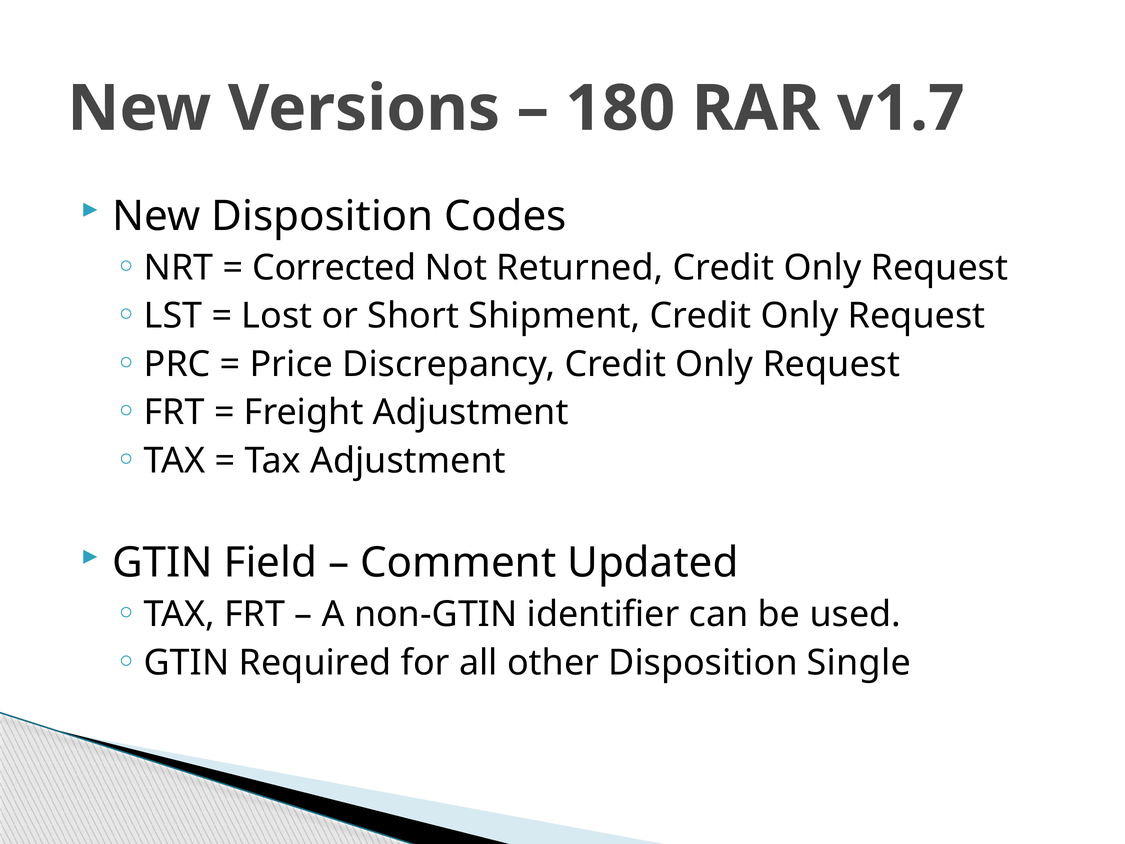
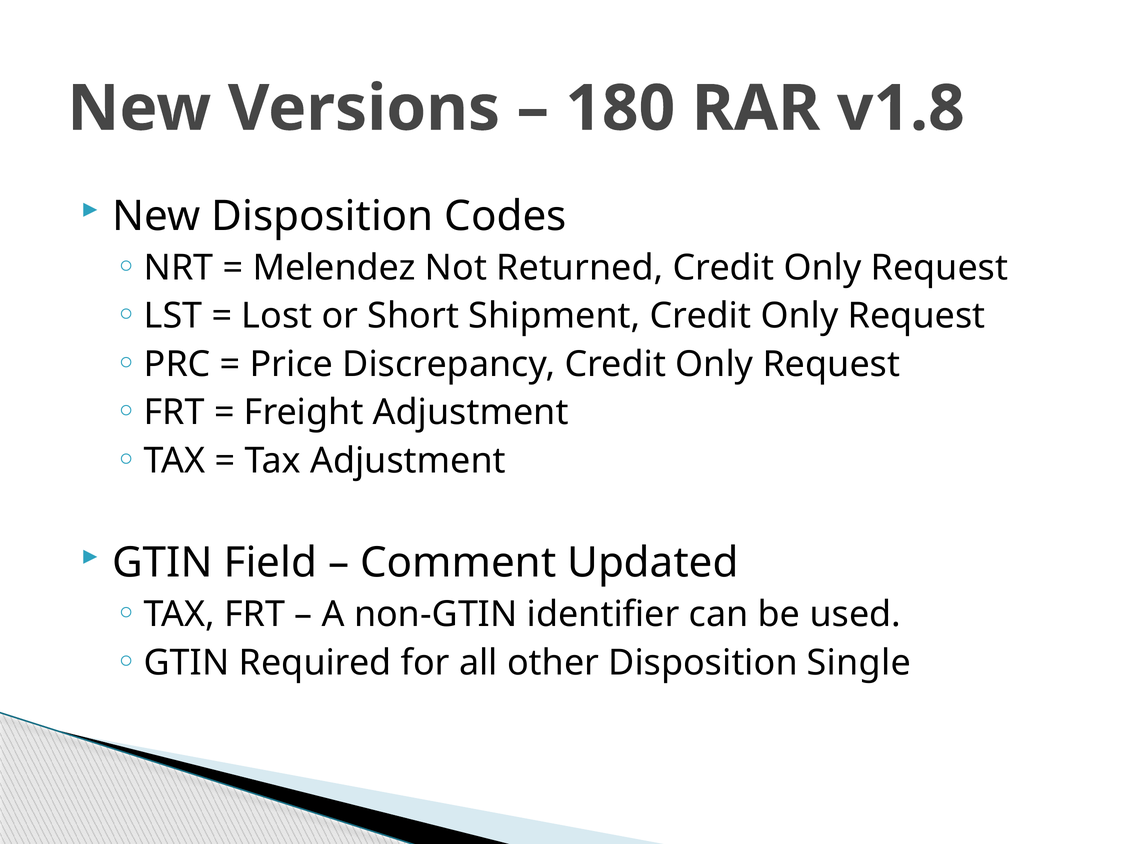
v1.7: v1.7 -> v1.8 (901, 109)
Corrected: Corrected -> Melendez (334, 268)
